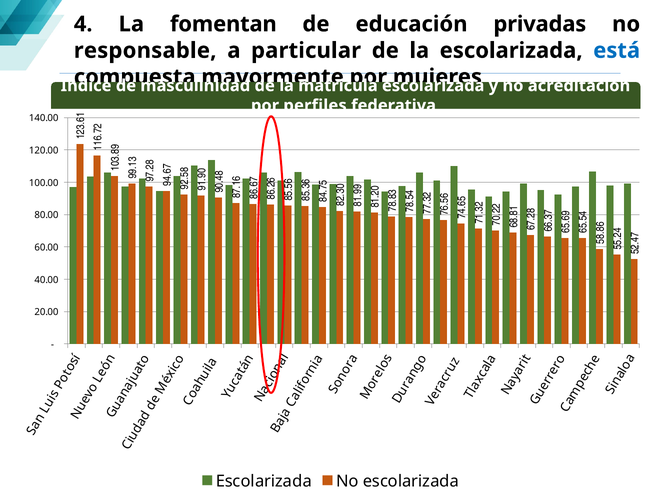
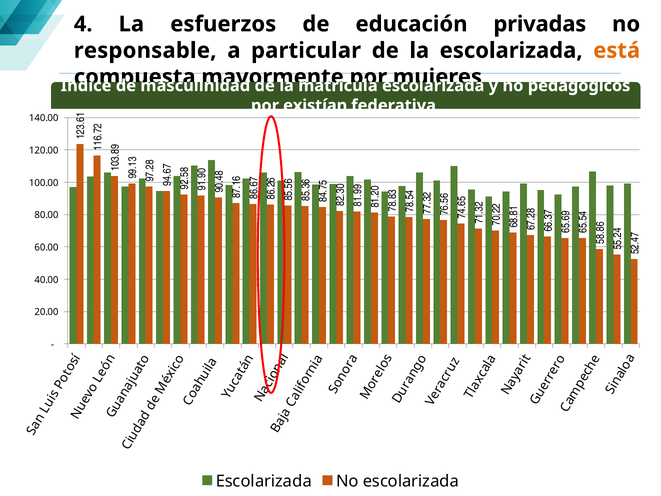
fomentan: fomentan -> esfuerzos (223, 24)
está colour: blue -> orange (617, 51)
acreditación: acreditación -> pedagógicos (579, 86)
perfiles: perfiles -> existían (315, 105)
